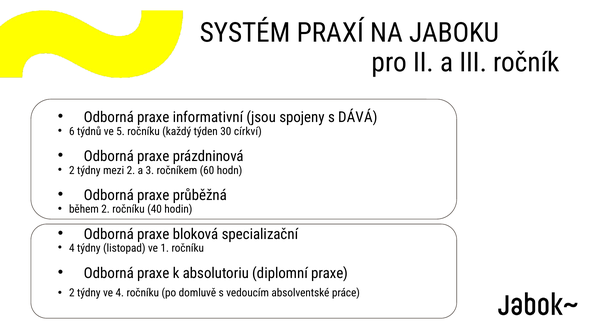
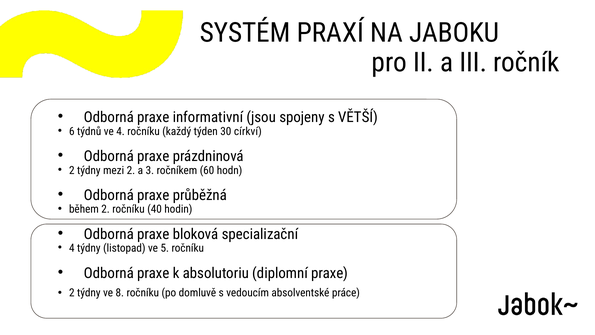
DÁVÁ: DÁVÁ -> VĚTŠÍ (358, 117)
ve 5: 5 -> 4 (121, 131)
1: 1 -> 5 (165, 248)
ve 4: 4 -> 8 (120, 293)
